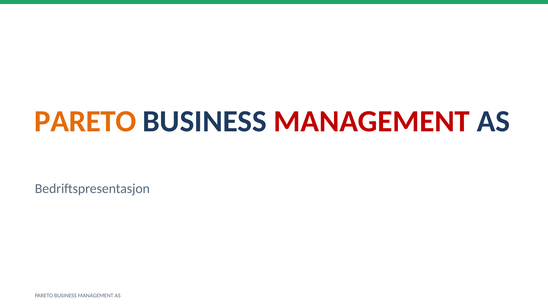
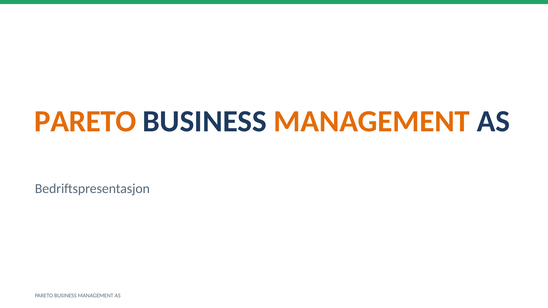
MANAGEMENT colour: red -> orange (372, 122)
